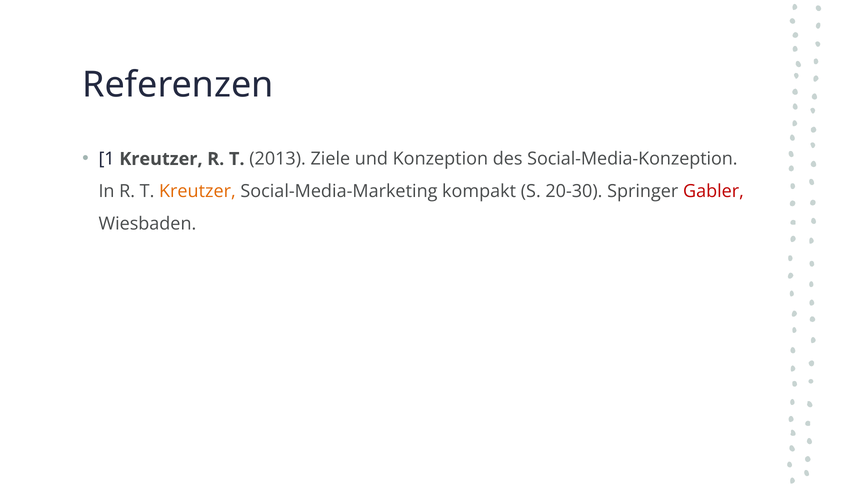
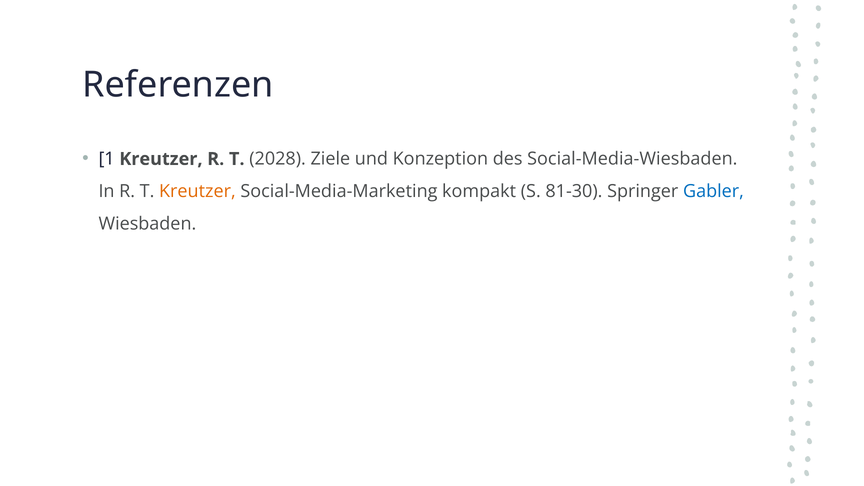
2013: 2013 -> 2028 (278, 159)
Social-Media-Konzeption: Social-Media-Konzeption -> Social-Media-Wiesbaden (632, 159)
20-30: 20-30 -> 81-30 (574, 191)
Gabler colour: red -> blue (713, 191)
